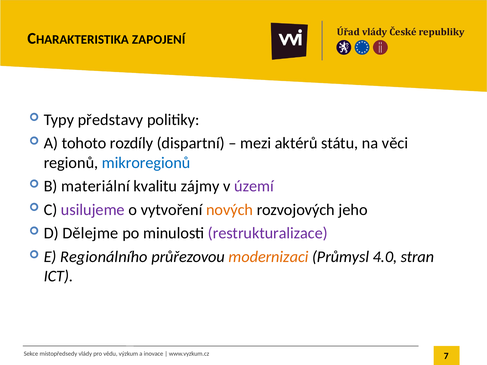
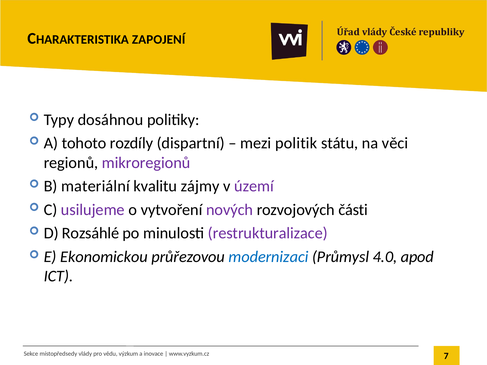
představy: představy -> dosáhnou (111, 120)
aktérů: aktérů -> politik (296, 143)
mikroregionů colour: blue -> purple (146, 163)
nových colour: orange -> purple (230, 210)
jeho: jeho -> části (353, 210)
Dělejme: Dělejme -> Rozsáhlé (91, 233)
Regionálního: Regionálního -> Ekonomickou (104, 257)
modernizaci colour: orange -> blue (269, 257)
stran: stran -> apod (417, 257)
